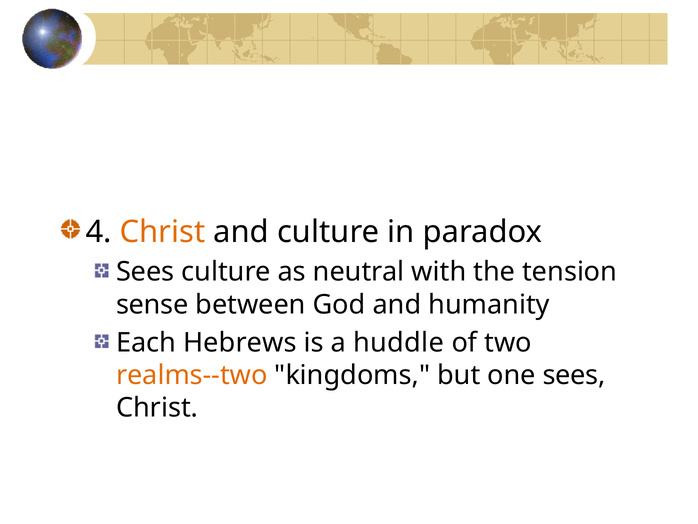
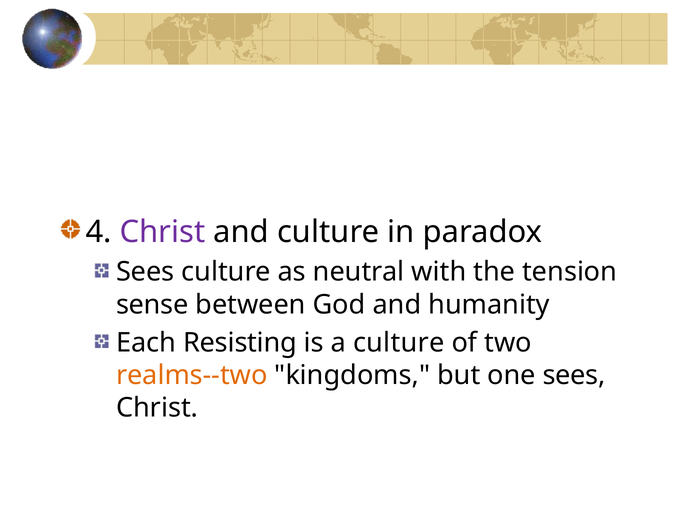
Christ colour: orange -> purple (162, 232)
Hebrews: Hebrews -> Resisting (240, 342)
a huddle: huddle -> culture (399, 342)
